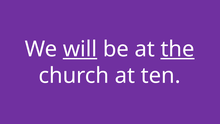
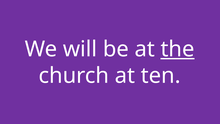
will underline: present -> none (80, 49)
